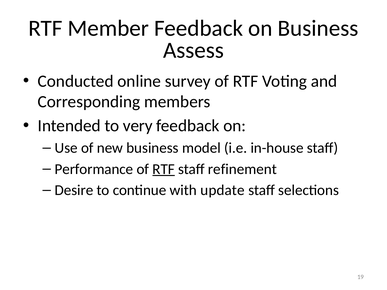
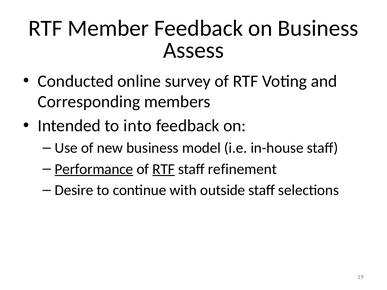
very: very -> into (138, 126)
Performance underline: none -> present (94, 169)
update: update -> outside (223, 190)
